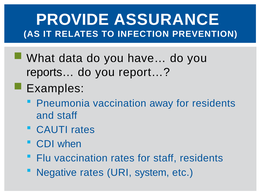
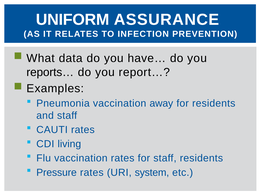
PROVIDE: PROVIDE -> UNIFORM (73, 20)
when: when -> living (69, 144)
Negative: Negative -> Pressure (57, 172)
